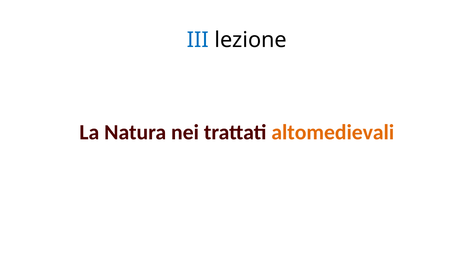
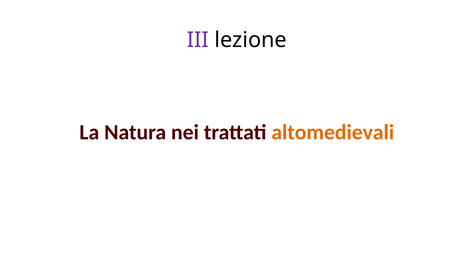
III colour: blue -> purple (198, 40)
